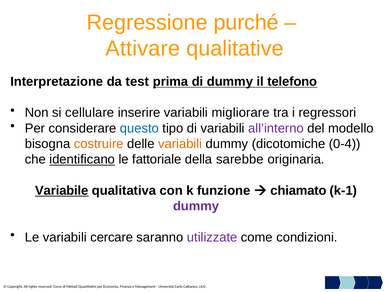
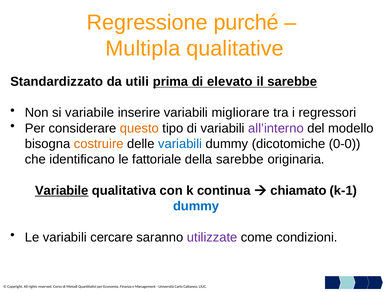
Attivare: Attivare -> Multipla (143, 49)
Interpretazione: Interpretazione -> Standardizzato (57, 81)
test: test -> utili (137, 81)
di dummy: dummy -> elevato (230, 81)
il telefono: telefono -> sarebbe (292, 81)
si cellulare: cellulare -> variabile (90, 113)
questo colour: blue -> orange (139, 128)
variabili colour: orange -> blue (180, 144)
0-4: 0-4 -> 0-0 (345, 144)
identificano underline: present -> none (82, 159)
funzione: funzione -> continua (224, 190)
dummy colour: purple -> blue (196, 206)
